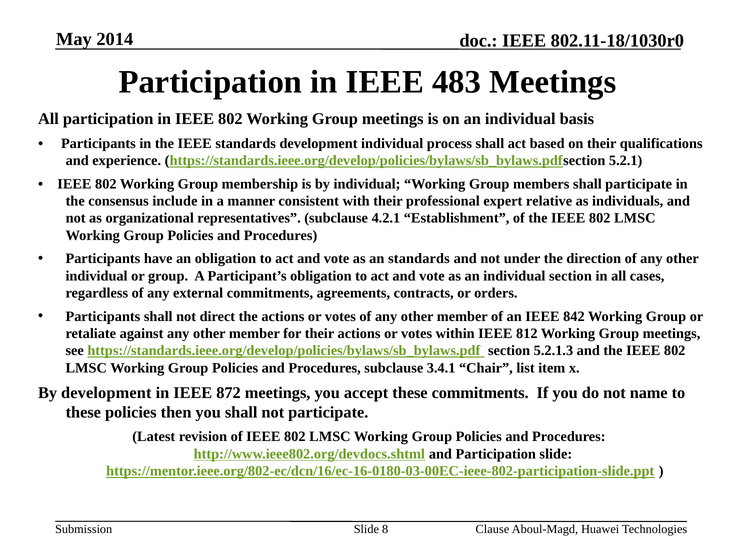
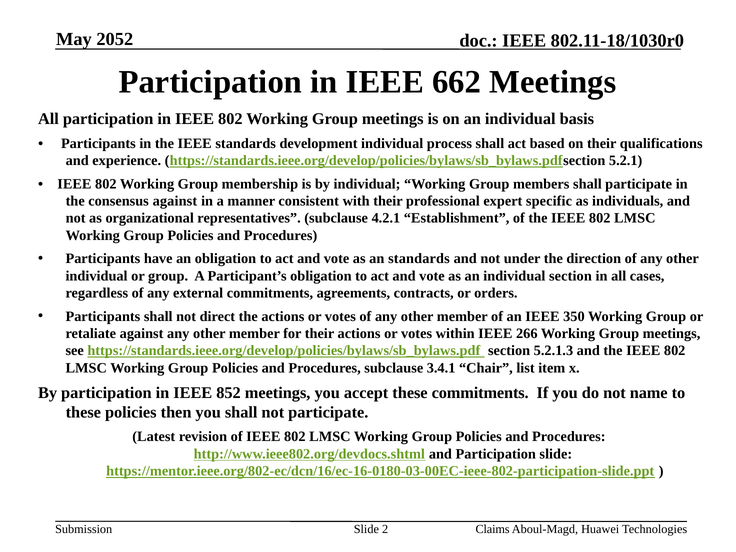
2014: 2014 -> 2052 (115, 39)
483: 483 -> 662 (457, 82)
consensus include: include -> against (175, 201)
relative: relative -> specific (549, 201)
842: 842 -> 350 (574, 316)
812: 812 -> 266 (527, 334)
By development: development -> participation (106, 393)
872: 872 -> 852 (229, 393)
8: 8 -> 2 (385, 529)
Clause: Clause -> Claims (493, 529)
